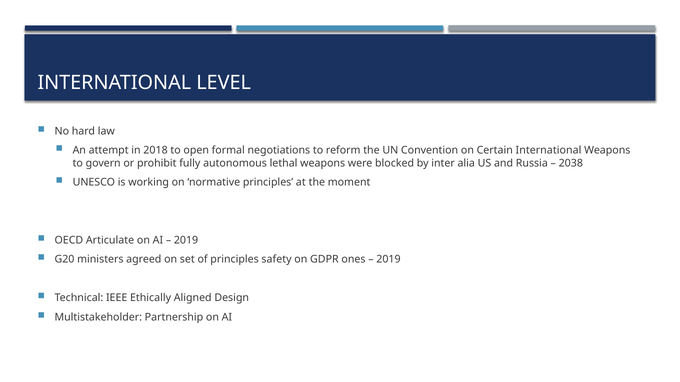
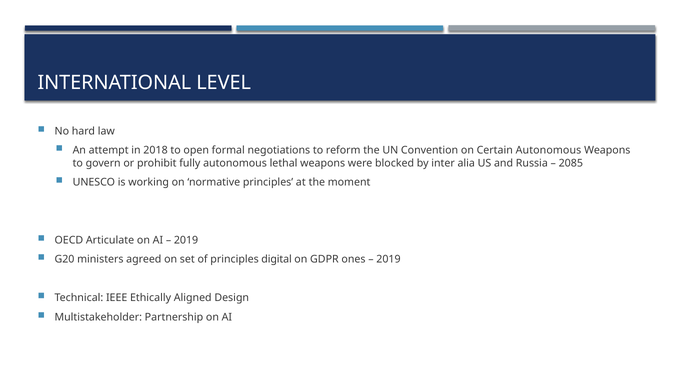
Certain International: International -> Autonomous (548, 151)
2038: 2038 -> 2085 (571, 163)
safety: safety -> digital (277, 260)
